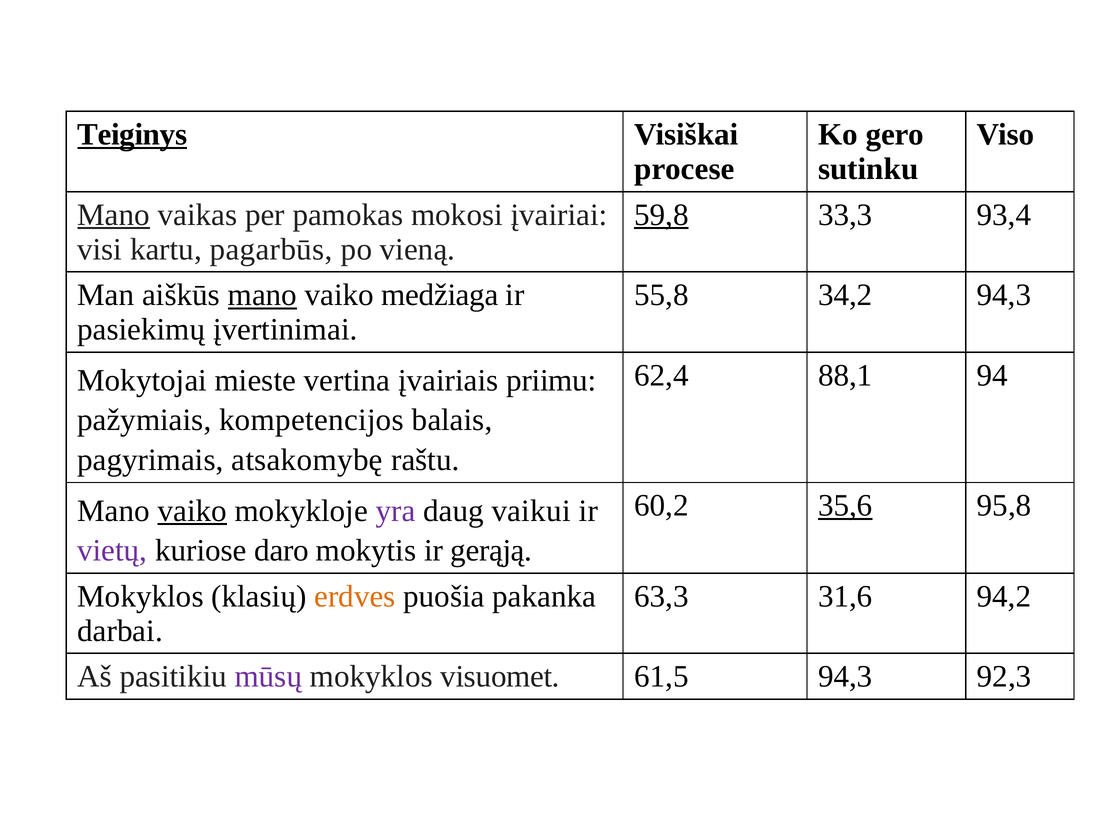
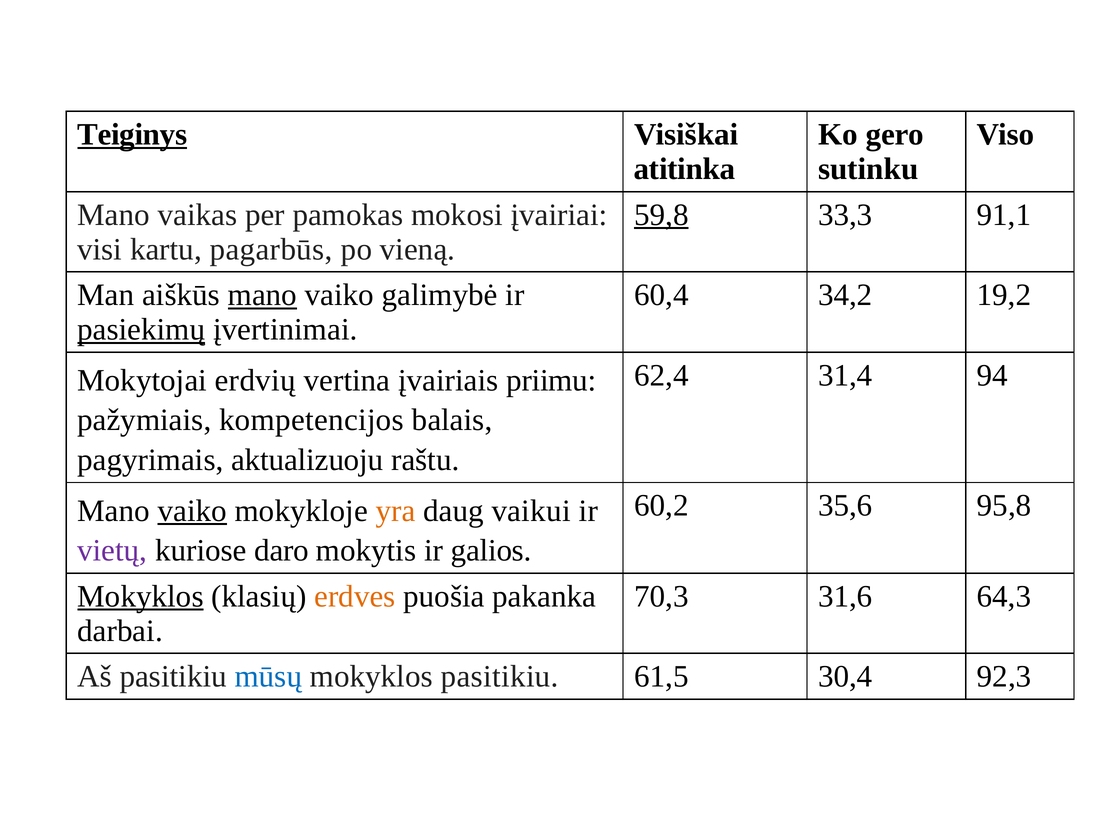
procese: procese -> atitinka (685, 169)
Mano underline: present -> none (114, 215)
93,4: 93,4 -> 91,1 (1004, 215)
medžiaga: medžiaga -> galimybė (440, 295)
55,8: 55,8 -> 60,4 (661, 295)
34,2 94,3: 94,3 -> 19,2 (1004, 295)
pasiekimų underline: none -> present (141, 330)
88,1: 88,1 -> 31,4 (845, 375)
mieste: mieste -> erdvių (255, 380)
atsakomybę: atsakomybę -> aktualizuoju (307, 460)
35,6 underline: present -> none (845, 506)
yra colour: purple -> orange (396, 511)
gerąją: gerąją -> galios (491, 550)
Mokyklos underline: none -> present (140, 596)
63,3: 63,3 -> 70,3 (661, 596)
94,2: 94,2 -> 64,3 (1004, 596)
mūsų colour: purple -> blue (268, 677)
mokyklos visuomet: visuomet -> pasitikiu (500, 677)
61,5 94,3: 94,3 -> 30,4 (845, 677)
